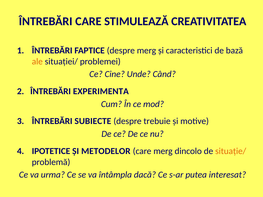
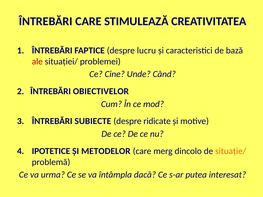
despre merg: merg -> lucru (146, 51)
ale colour: orange -> red (37, 62)
EXPERIMENTA: EXPERIMENTA -> OBIECTIVELOR (101, 91)
trebuie: trebuie -> ridicate (157, 121)
